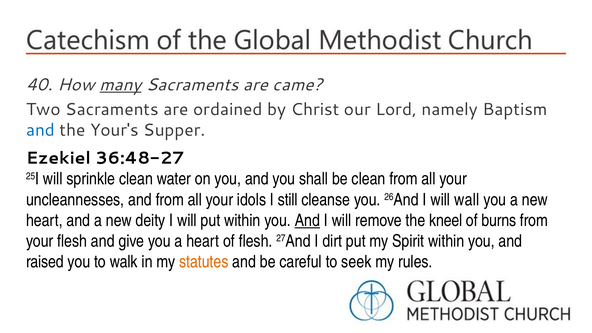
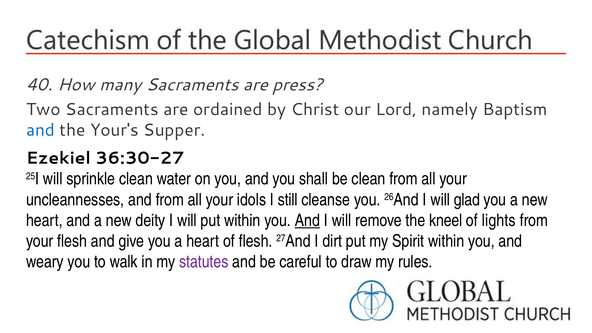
many underline: present -> none (121, 85)
came: came -> press (298, 85)
36:48-27: 36:48-27 -> 36:30-27 (140, 158)
wall: wall -> glad (467, 200)
burns: burns -> lights (499, 220)
raised: raised -> weary (45, 262)
statutes colour: orange -> purple (204, 262)
seek: seek -> draw (356, 262)
